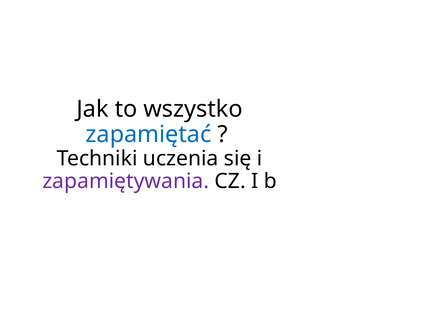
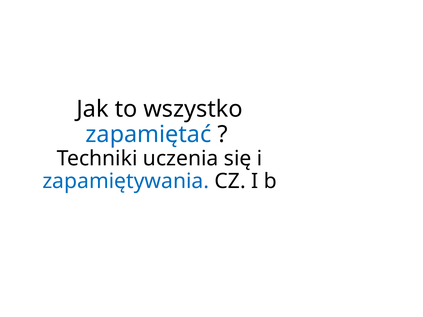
zapamiętywania colour: purple -> blue (126, 181)
